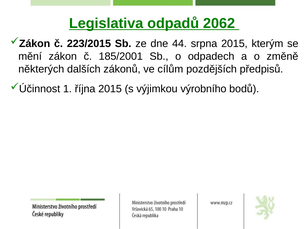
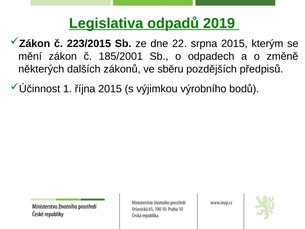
2062: 2062 -> 2019 (219, 23)
44: 44 -> 22 (180, 44)
cílům: cílům -> sběru (171, 69)
